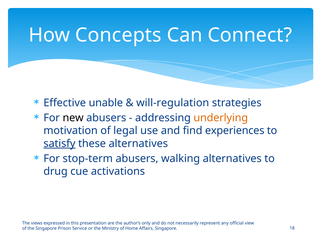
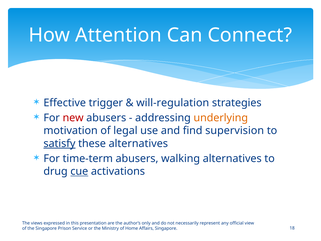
Concepts: Concepts -> Attention (118, 35)
unable: unable -> trigger (106, 103)
new colour: black -> red (73, 118)
experiences: experiences -> supervision (235, 131)
stop-term: stop-term -> time-term (88, 158)
cue underline: none -> present (79, 171)
